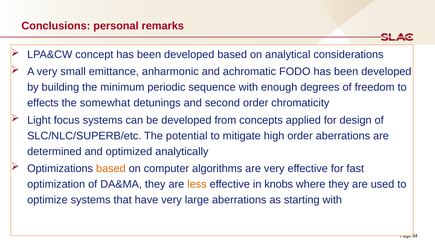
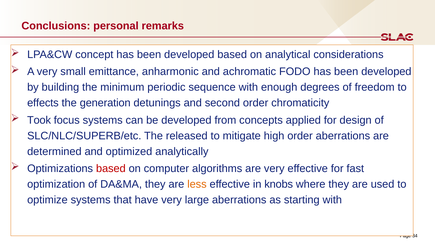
somewhat: somewhat -> generation (105, 103)
Light: Light -> Took (39, 120)
potential: potential -> released (187, 136)
based colour: orange -> red (111, 168)
